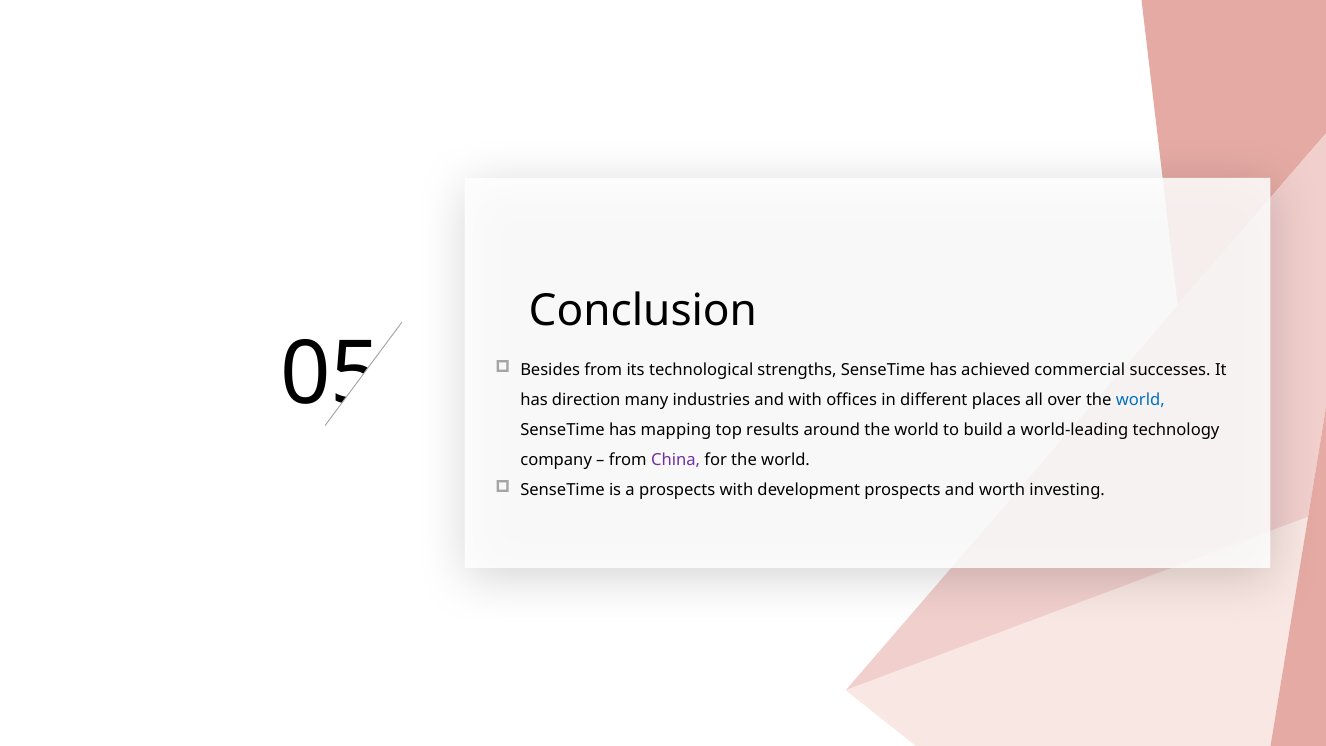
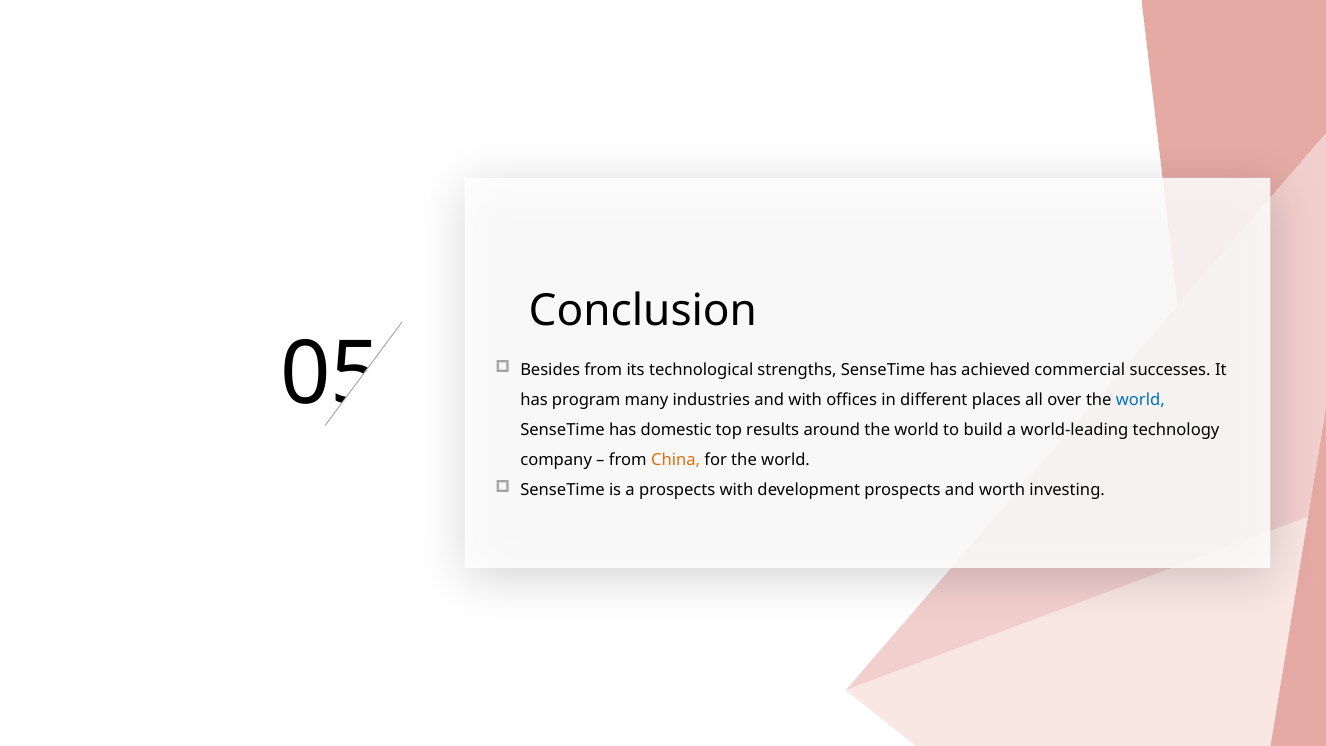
direction: direction -> program (586, 400)
mapping: mapping -> domestic (676, 430)
China colour: purple -> orange (676, 460)
